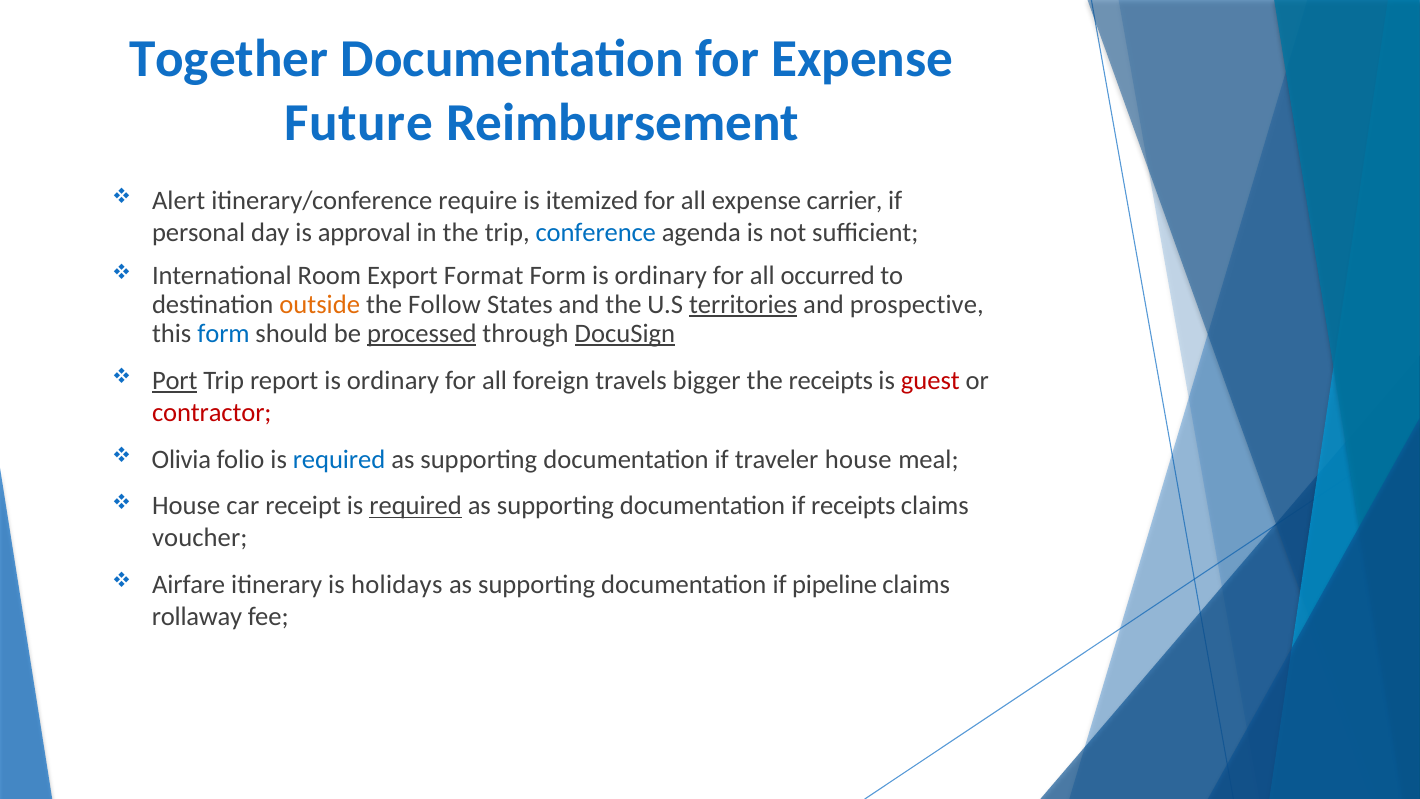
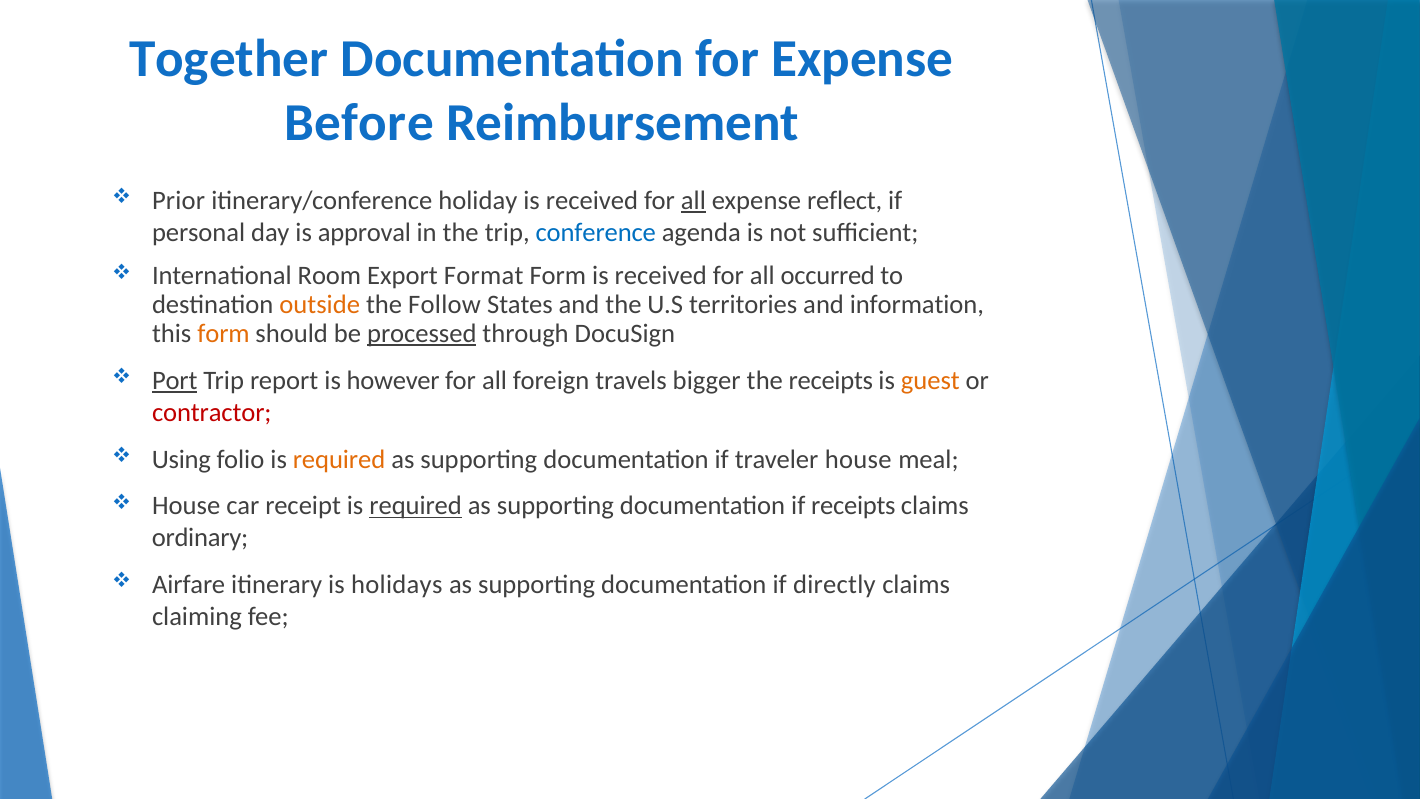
Future: Future -> Before (359, 123)
Alert: Alert -> Prior (179, 201)
require: require -> holiday (478, 201)
itemized: itemized -> received (592, 201)
all underline: none -> present (693, 201)
carrier: carrier -> reflect (845, 201)
Form is ordinary: ordinary -> received (661, 276)
territories underline: present -> none (743, 305)
prospective: prospective -> information (917, 305)
form colour: blue -> orange (224, 333)
DocuSign underline: present -> none (625, 333)
report is ordinary: ordinary -> however (393, 380)
guest colour: red -> orange (930, 380)
Olivia: Olivia -> Using (181, 459)
required colour: blue -> orange (339, 459)
voucher: voucher -> ordinary (200, 538)
pipeline: pipeline -> directly (834, 585)
rollaway: rollaway -> claiming (197, 617)
